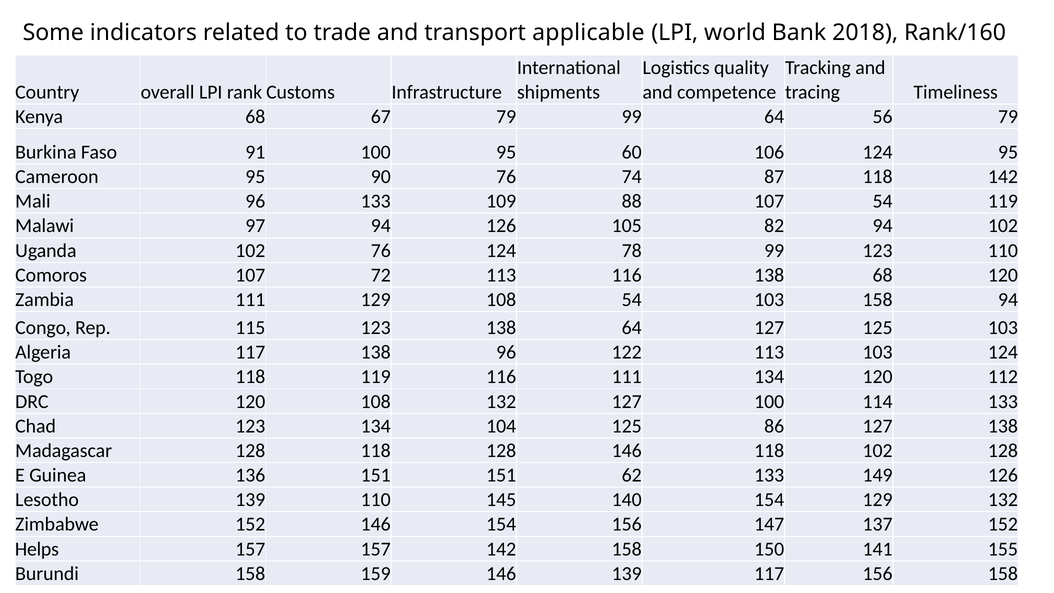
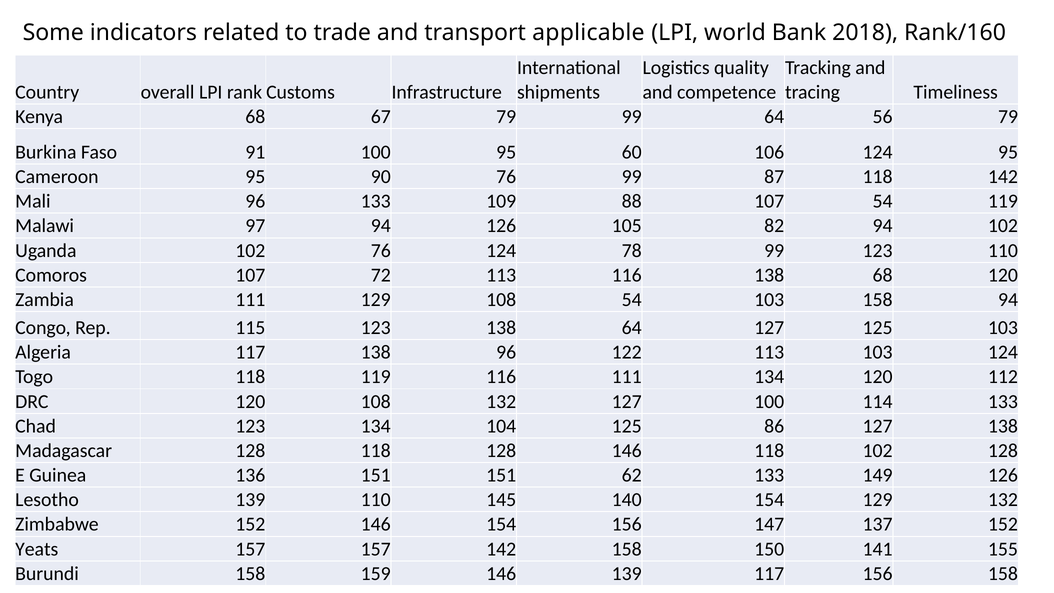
76 74: 74 -> 99 (632, 177)
Helps: Helps -> Yeats (37, 549)
